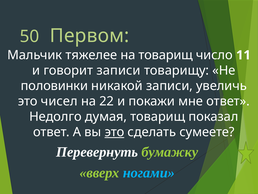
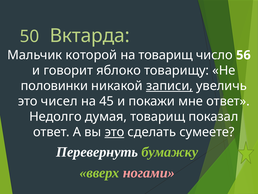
Первом: Первом -> Вктарда (90, 36)
тяжелее: тяжелее -> которой (91, 55)
11: 11 -> 56 (243, 55)
говорит записи: записи -> яблоко (119, 70)
записи underline: none -> present (169, 86)
22: 22 -> 45 (107, 101)
ногами colour: light blue -> pink (149, 172)
